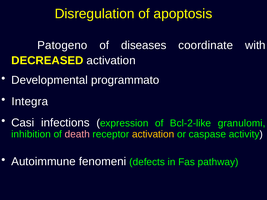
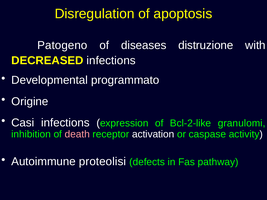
coordinate: coordinate -> distruzione (206, 45)
DECREASED activation: activation -> infections (111, 61)
Integra: Integra -> Origine (30, 102)
activation colour: yellow -> white (153, 134)
fenomeni: fenomeni -> proteolisi (103, 162)
